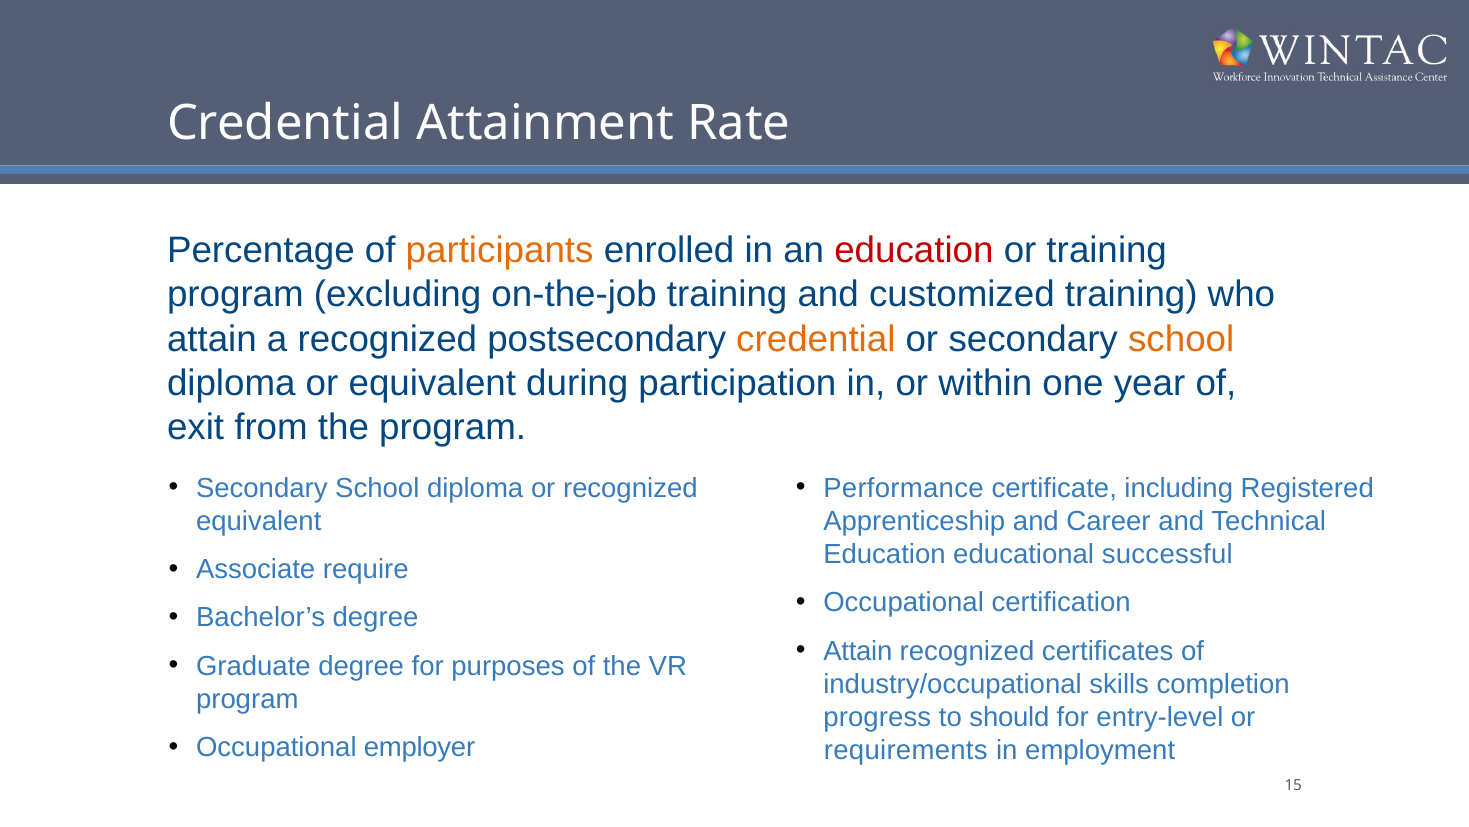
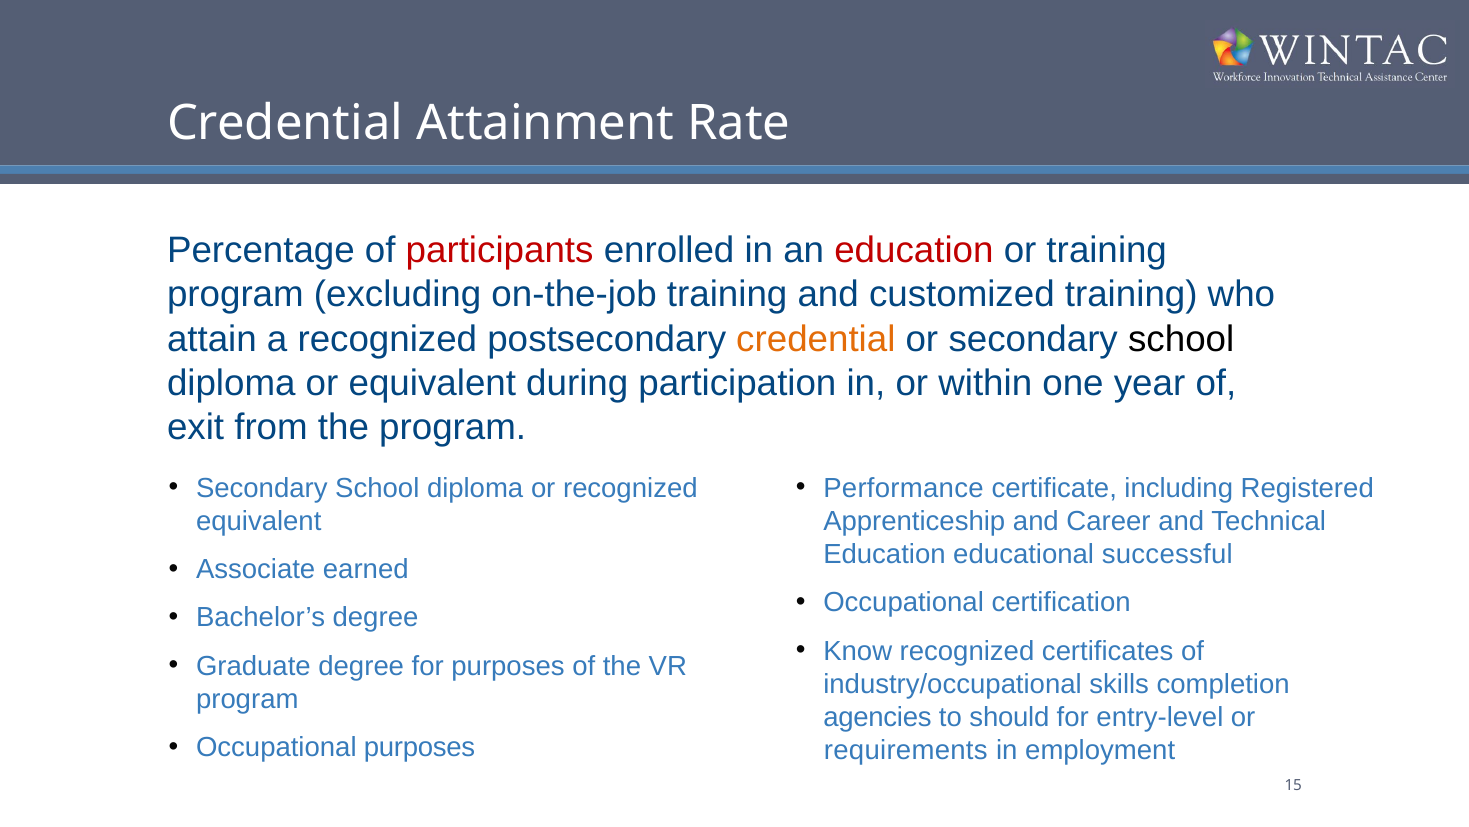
participants colour: orange -> red (500, 250)
school colour: orange -> black (1181, 339)
require: require -> earned (366, 569)
Attain: Attain -> Know (858, 650)
progress: progress -> agencies (877, 716)
Occupational employer: employer -> purposes (420, 747)
